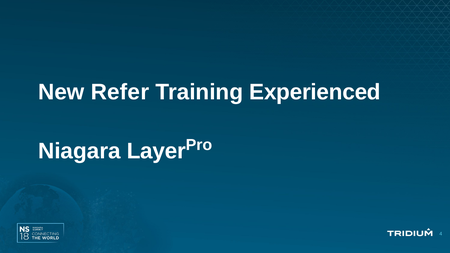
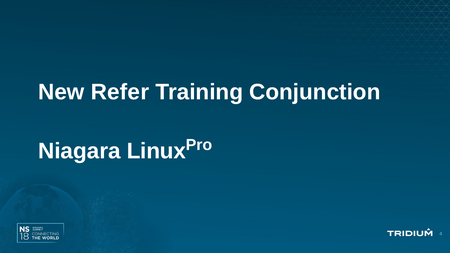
Experienced: Experienced -> Conjunction (315, 92)
Layer: Layer -> Linux (156, 151)
